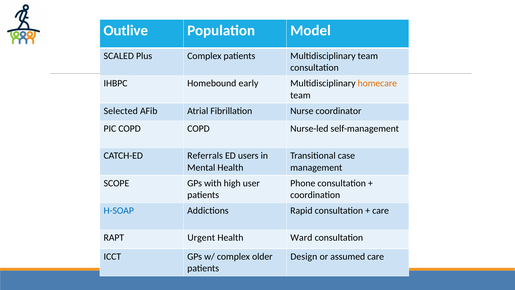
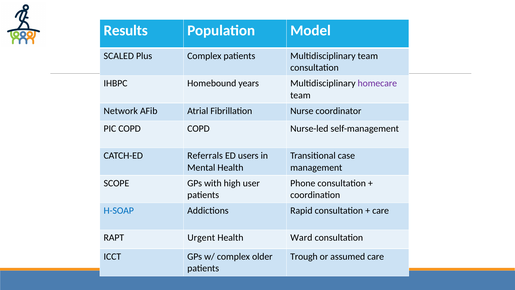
Outlive: Outlive -> Results (126, 31)
early: early -> years (249, 83)
homecare colour: orange -> purple (377, 83)
Selected: Selected -> Network (121, 111)
Design: Design -> Trough (304, 256)
